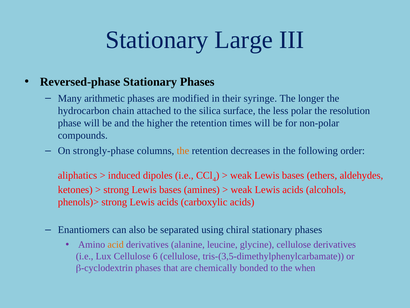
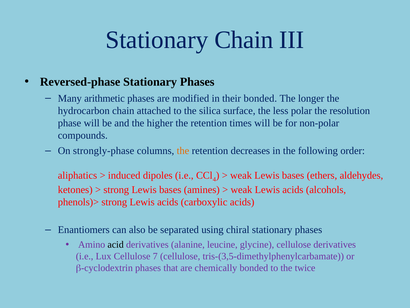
Stationary Large: Large -> Chain (244, 40)
their syringe: syringe -> bonded (260, 98)
acid colour: orange -> black (116, 244)
6: 6 -> 7 (155, 256)
when: when -> twice (305, 268)
